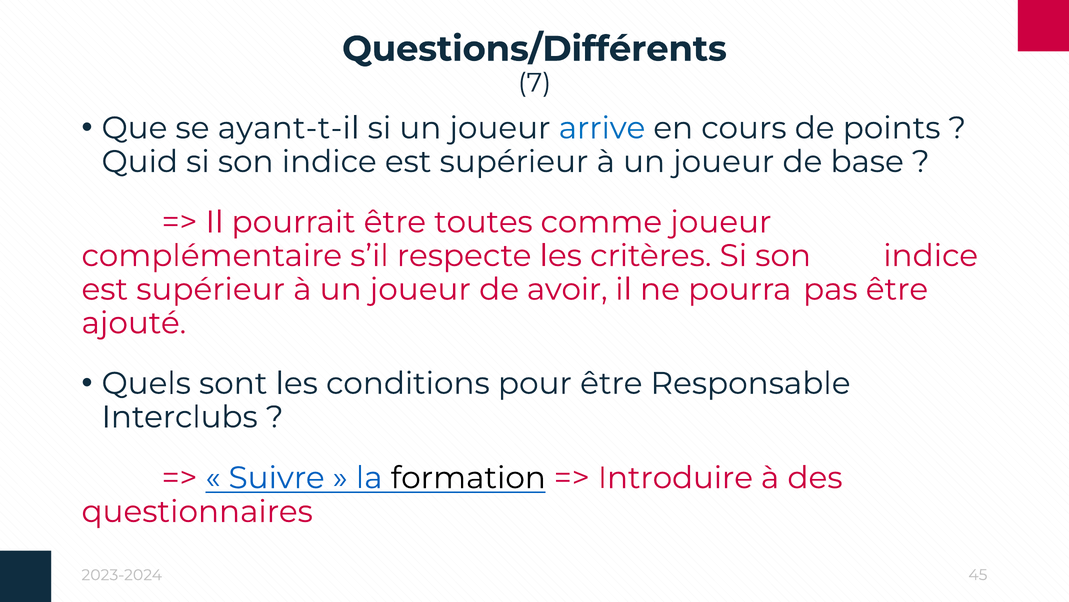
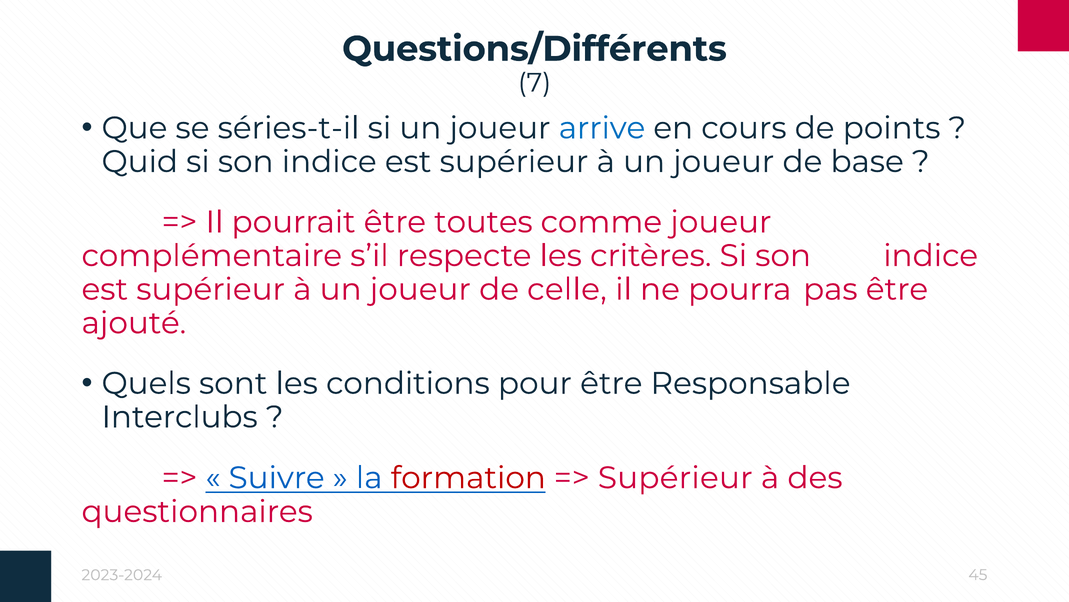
ayant-t-il: ayant-t-il -> séries-t-il (289, 128)
avoir: avoir -> celle (567, 289)
formation colour: black -> red (468, 477)
Introduire: Introduire -> Supérieur (675, 477)
